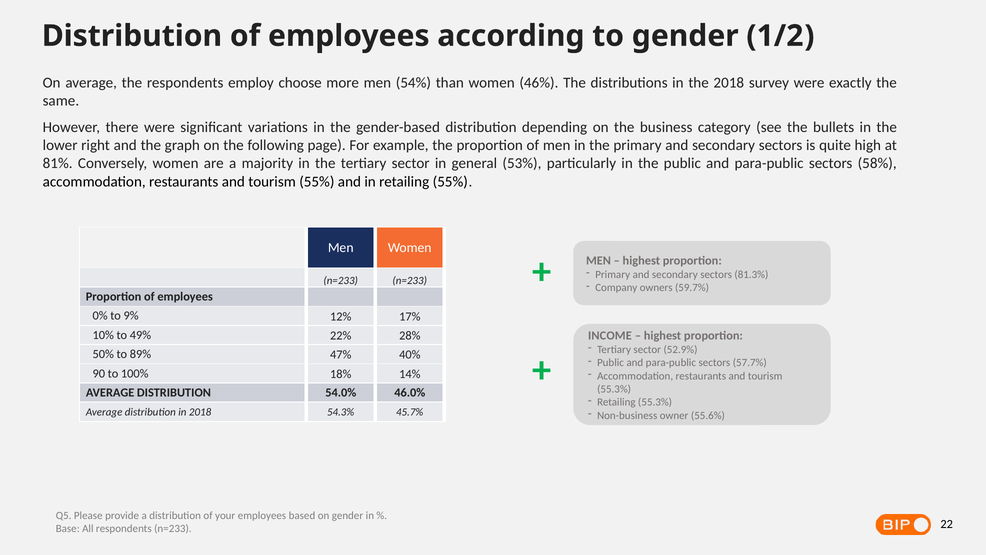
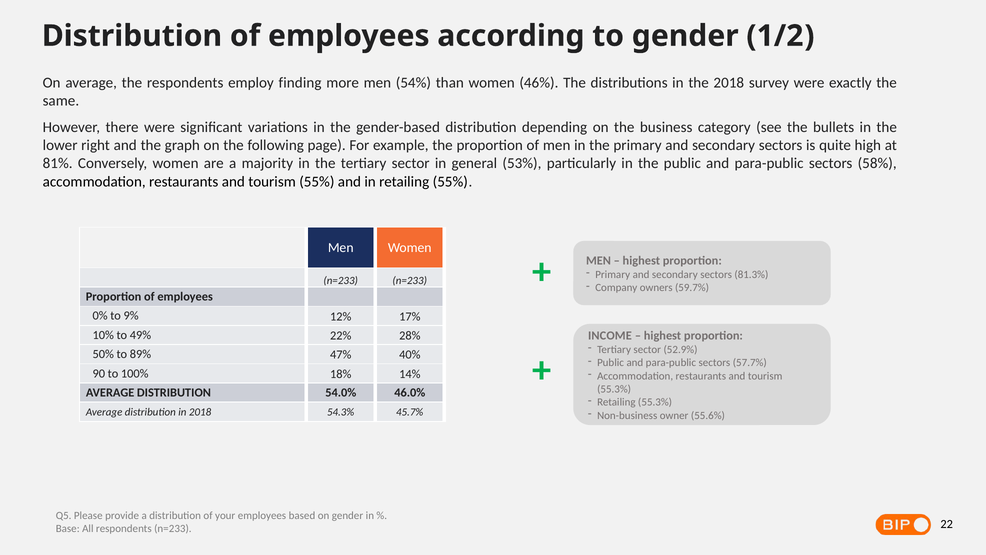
choose: choose -> finding (300, 83)
